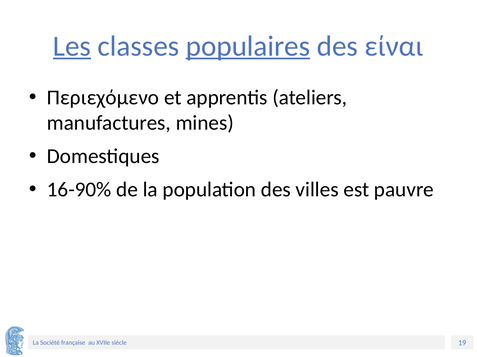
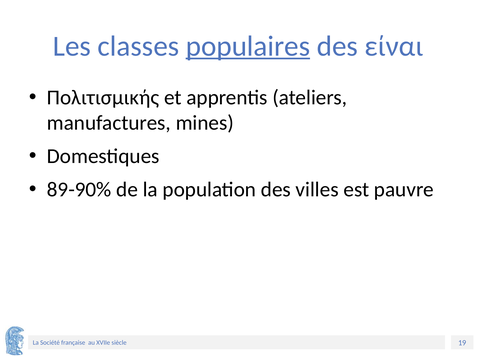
Les underline: present -> none (72, 46)
Περιεχόμενο: Περιεχόμενο -> Πολιτισμικής (103, 98)
16-90%: 16-90% -> 89-90% (79, 190)
